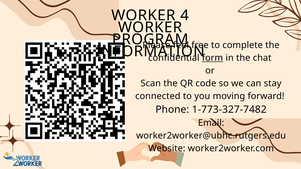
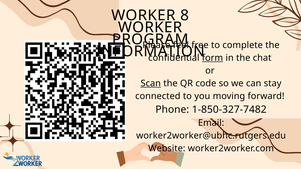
4: 4 -> 8 (185, 15)
Scan underline: none -> present (151, 83)
1-773-327-7482: 1-773-327-7482 -> 1-850-327-7482 (229, 110)
